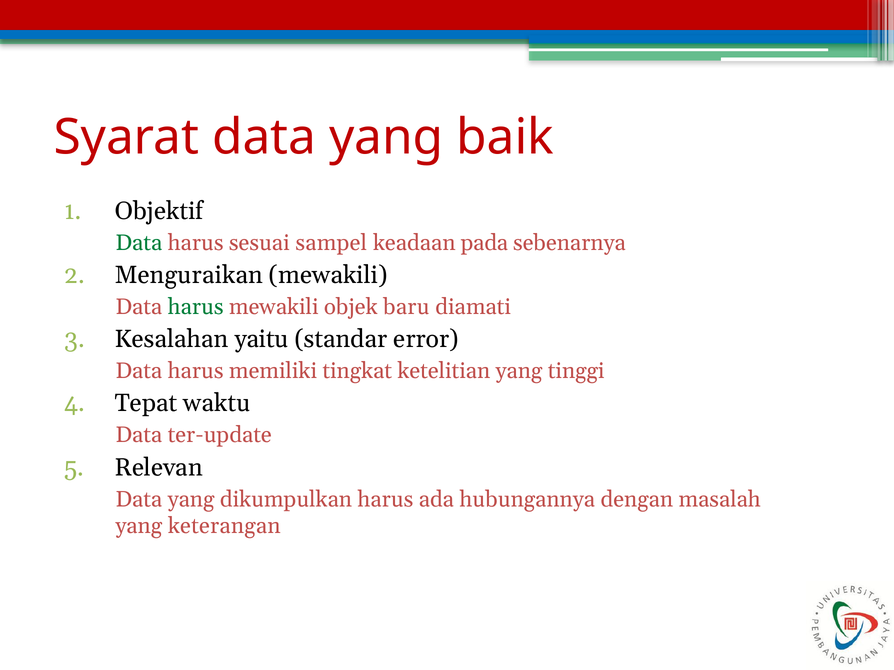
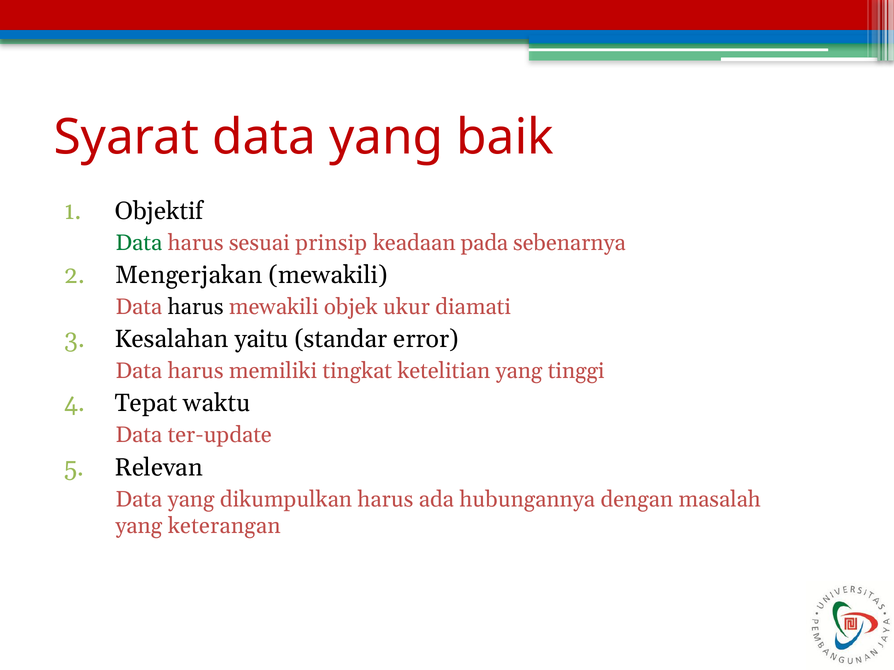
sampel: sampel -> prinsip (331, 243)
Menguraikan: Menguraikan -> Mengerjakan (189, 275)
harus colour: green -> black (196, 307)
baru: baru -> ukur (406, 307)
